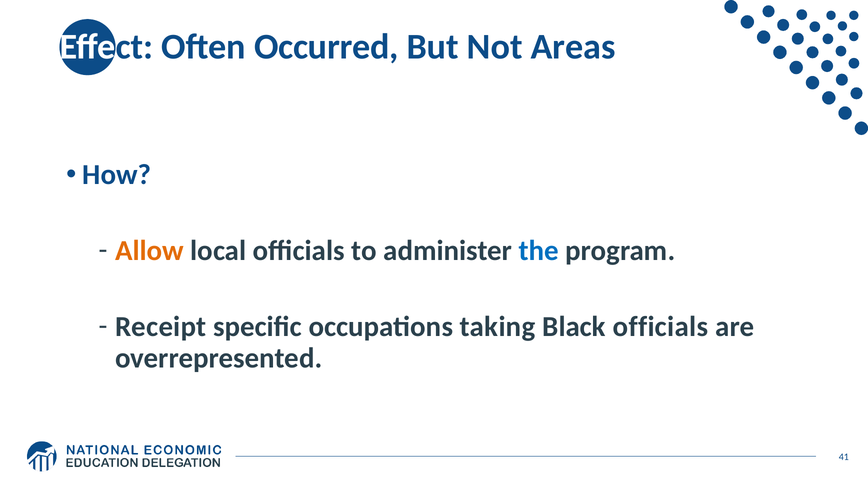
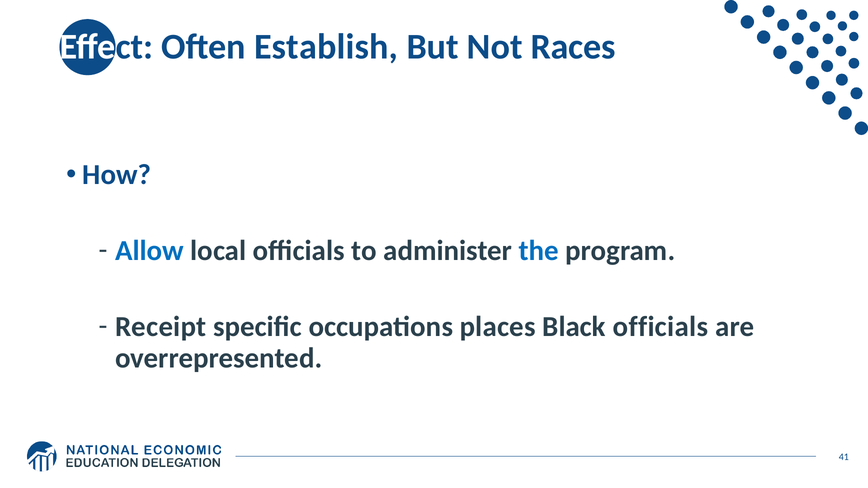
Occurred: Occurred -> Establish (326, 47)
Areas: Areas -> Races (573, 47)
Allow colour: orange -> blue (149, 251)
taking: taking -> places (498, 327)
